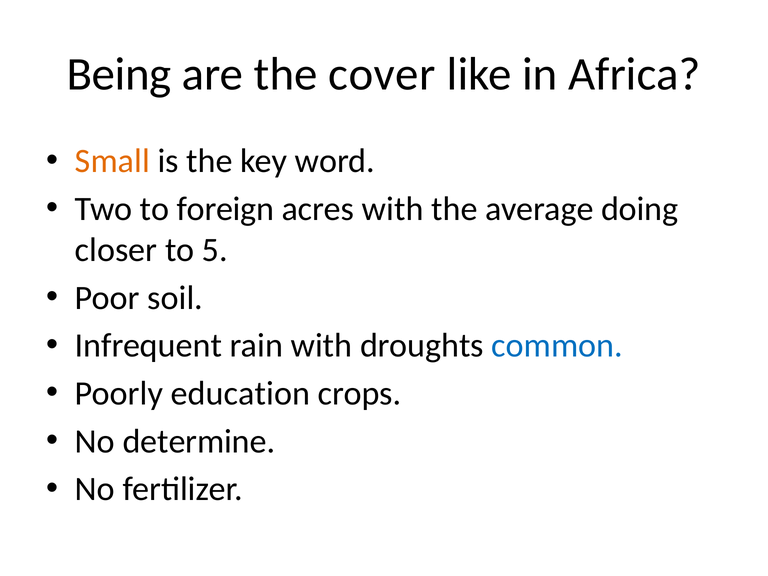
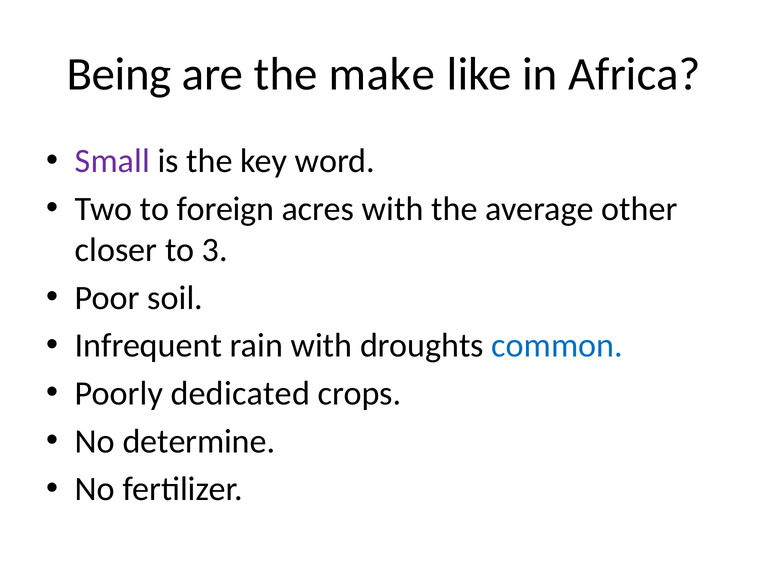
cover: cover -> make (382, 74)
Small colour: orange -> purple (112, 161)
doing: doing -> other (640, 209)
5: 5 -> 3 (215, 250)
education: education -> dedicated (240, 393)
